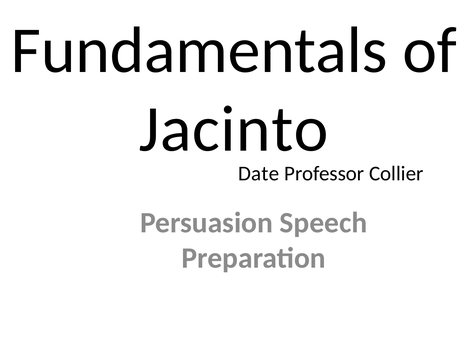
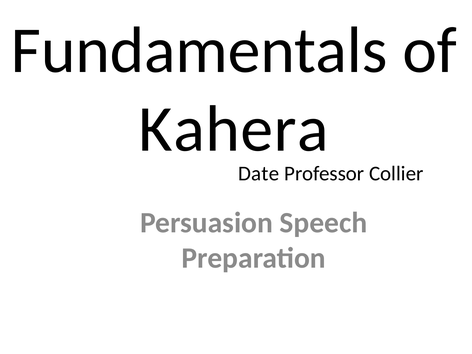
Jacinto: Jacinto -> Kahera (234, 129)
